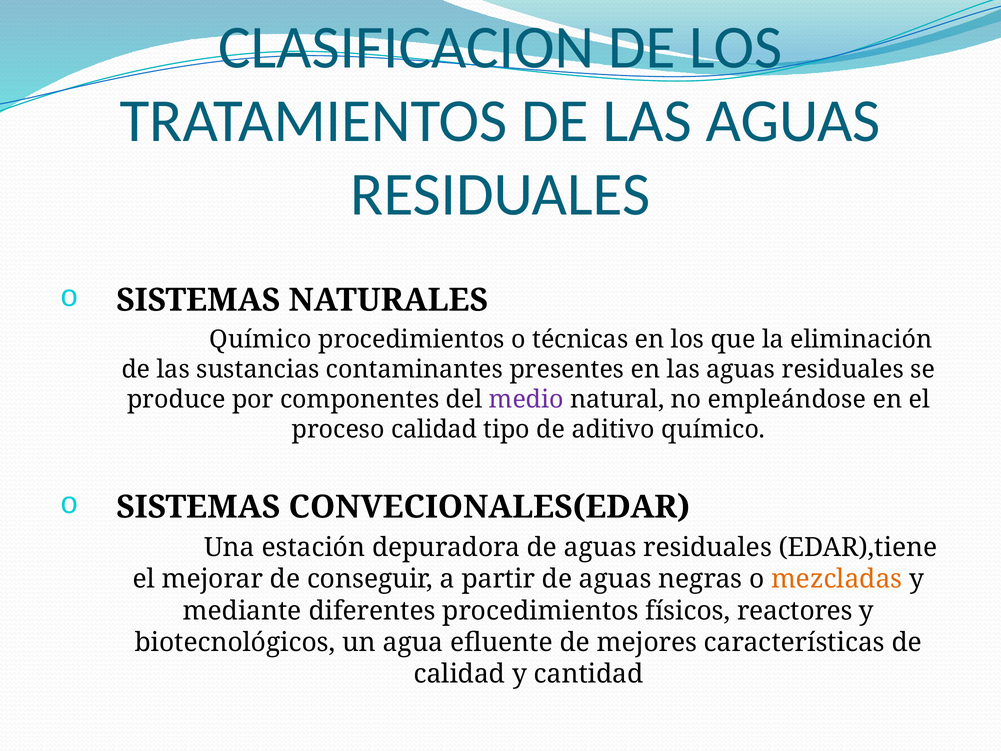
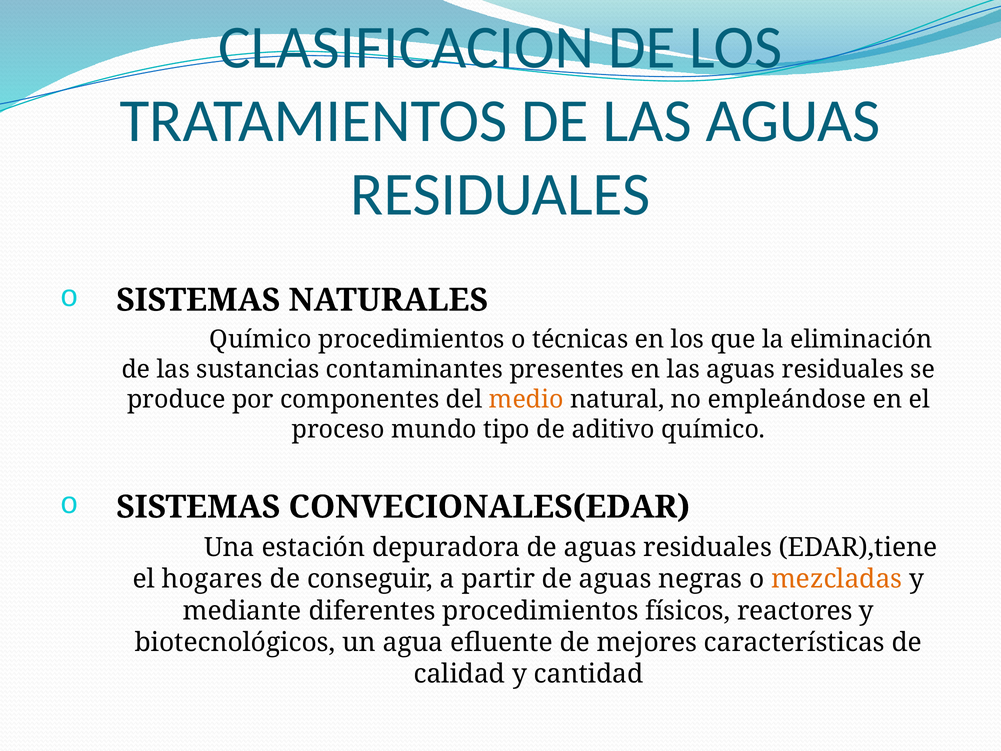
medio colour: purple -> orange (526, 399)
proceso calidad: calidad -> mundo (434, 429)
mejorar: mejorar -> hogares (212, 579)
